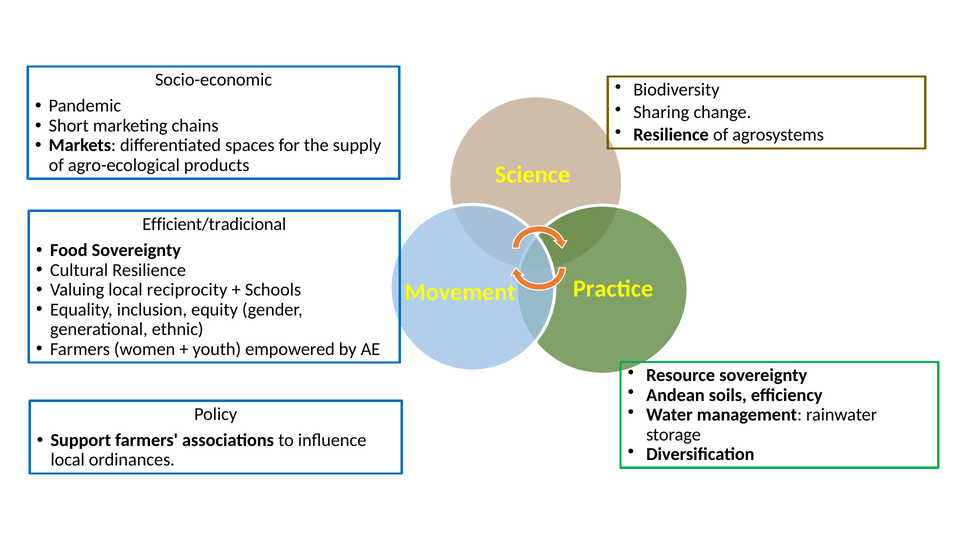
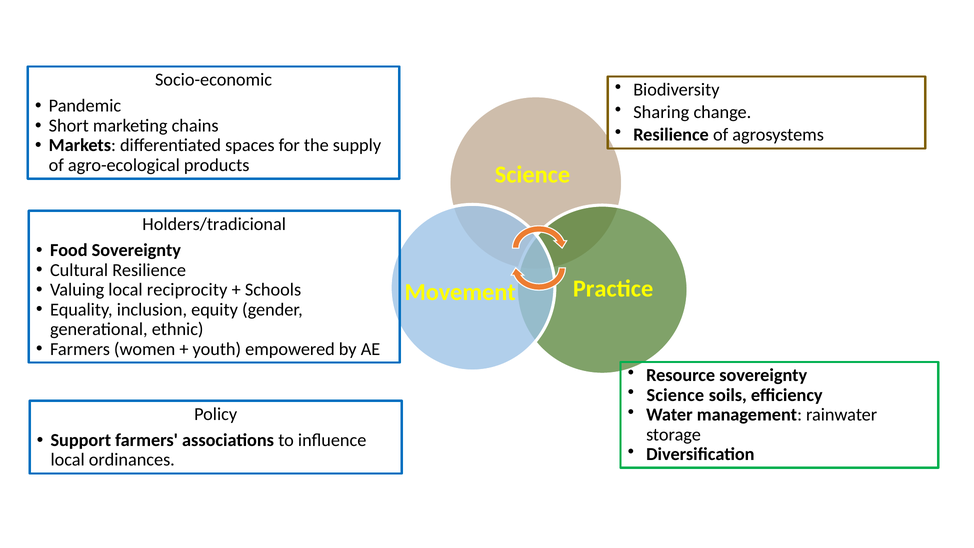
Efficient/tradicional: Efficient/tradicional -> Holders/tradicional (214, 224)
Andean: Andean -> Science (675, 395)
